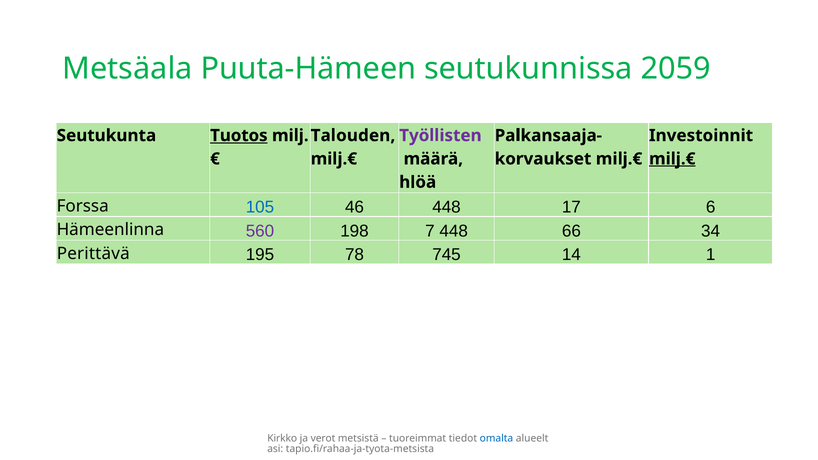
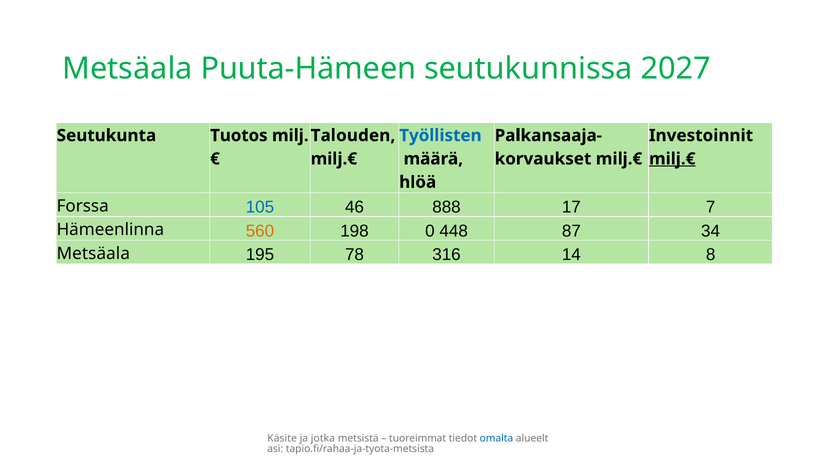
2059: 2059 -> 2027 (676, 69)
Tuotos underline: present -> none (239, 136)
Työllisten colour: purple -> blue (440, 136)
46 448: 448 -> 888 (447, 207)
6: 6 -> 7 (711, 207)
560 colour: purple -> orange (260, 231)
7: 7 -> 0 (430, 231)
66: 66 -> 87 (571, 231)
Perittävä: Perittävä -> Metsäala (93, 253)
745: 745 -> 316 (447, 255)
1: 1 -> 8 (711, 255)
Kirkko: Kirkko -> Käsite (282, 439)
verot: verot -> jotka (323, 439)
